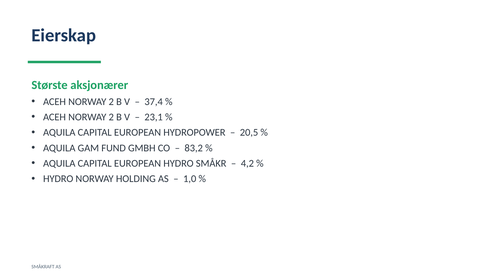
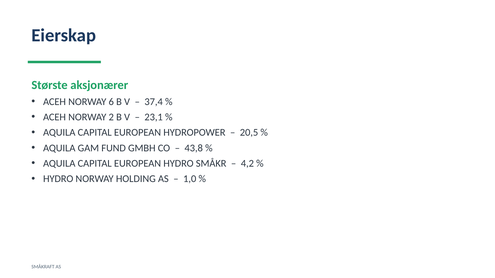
2: 2 -> 6 (111, 102)
83,2: 83,2 -> 43,8 (194, 148)
